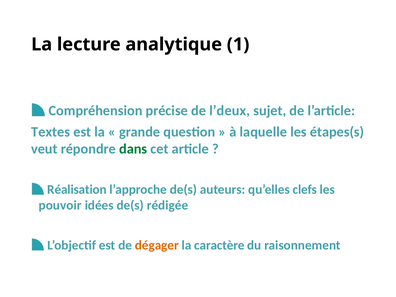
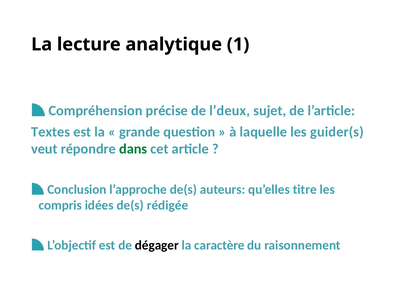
étapes(s: étapes(s -> guider(s (337, 132)
Réalisation: Réalisation -> Conclusion (77, 190)
clefs: clefs -> titre (305, 190)
pouvoir: pouvoir -> compris (60, 205)
dégager colour: orange -> black (157, 245)
